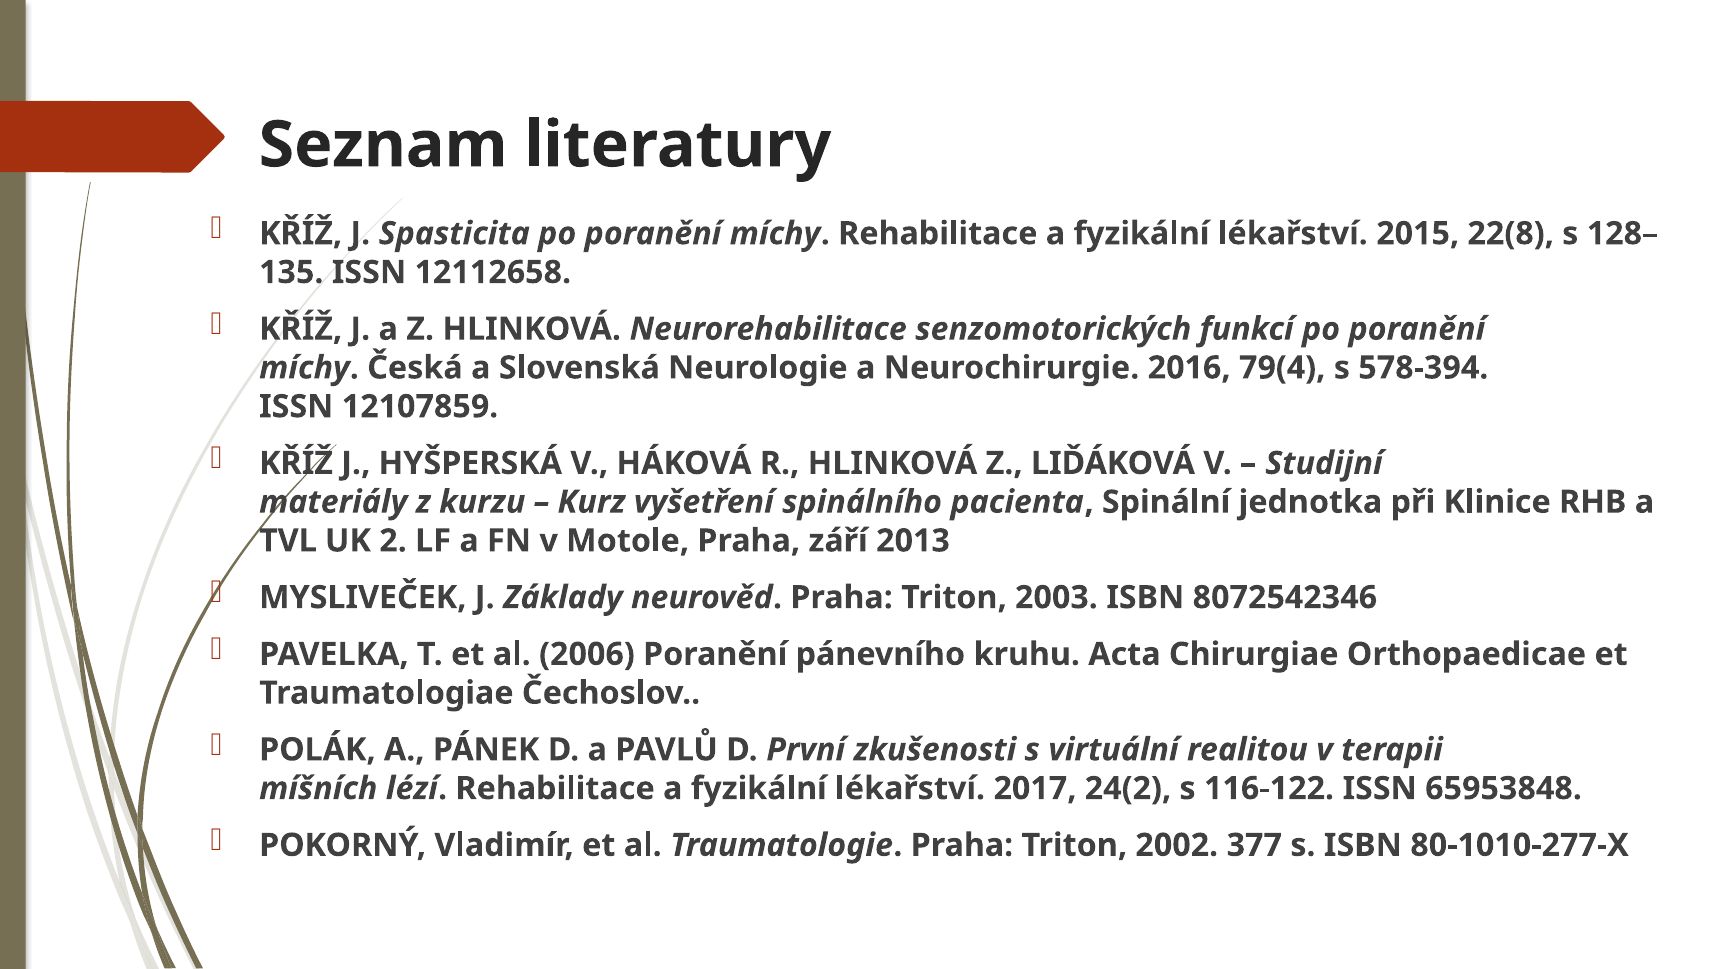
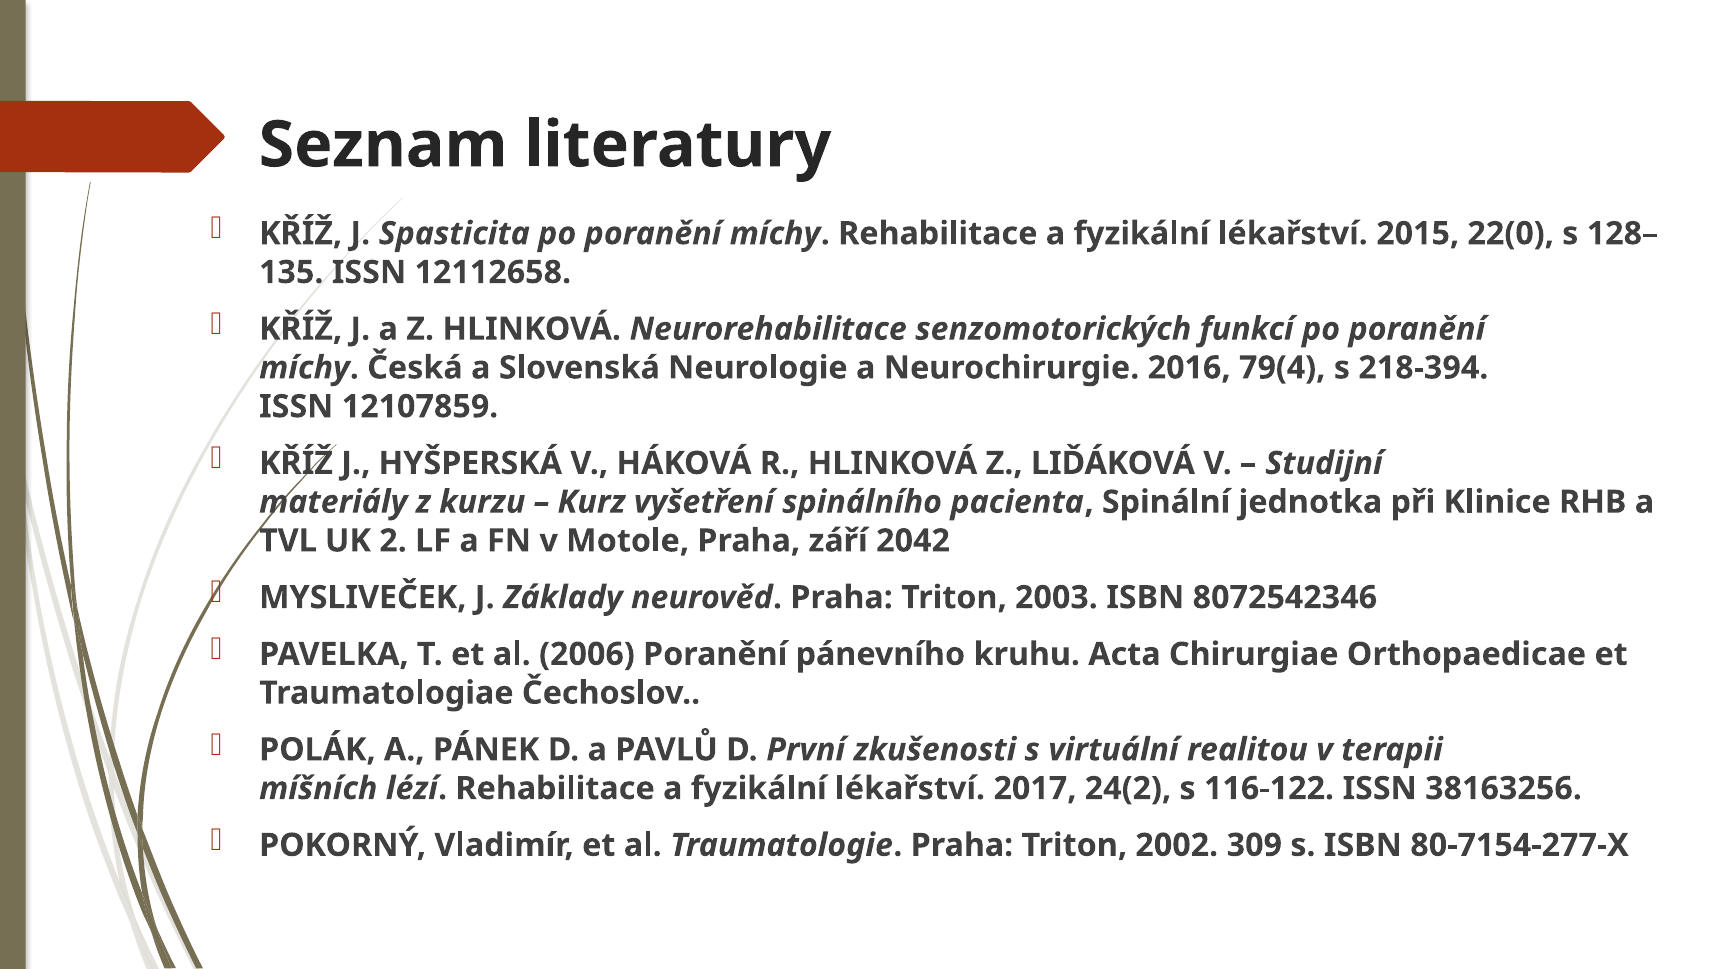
22(8: 22(8 -> 22(0 (1511, 234)
578-394: 578-394 -> 218-394 (1423, 368)
2013: 2013 -> 2042 (913, 541)
65953848: 65953848 -> 38163256 (1504, 788)
377: 377 -> 309 (1254, 845)
80-1010-277-X: 80-1010-277-X -> 80-7154-277-X (1520, 845)
